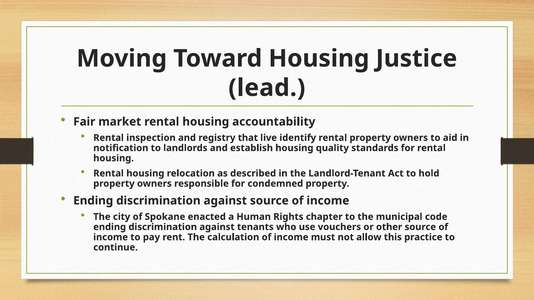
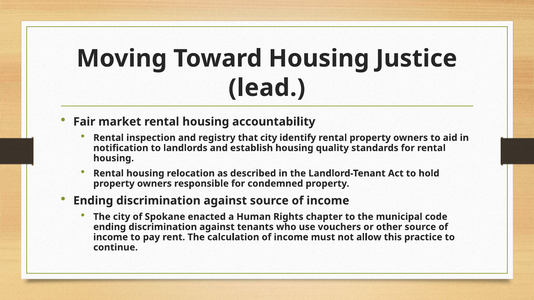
that live: live -> city (269, 138)
